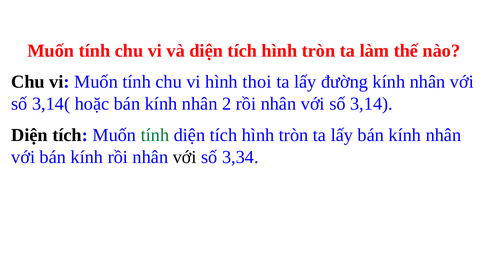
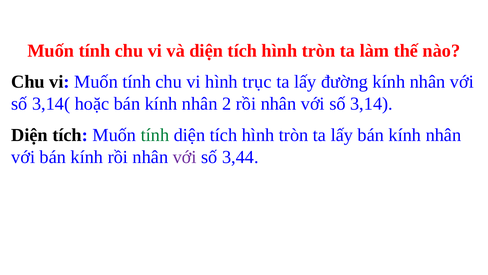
thoi: thoi -> trục (257, 82)
với colour: black -> purple (185, 157)
3,34: 3,34 -> 3,44 (240, 157)
